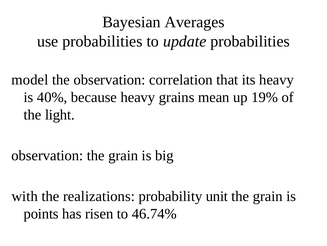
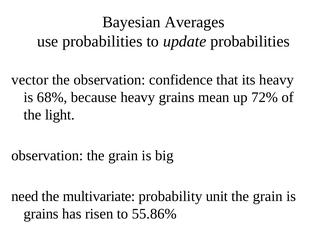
model: model -> vector (30, 80)
correlation: correlation -> confidence (181, 80)
40%: 40% -> 68% (52, 97)
19%: 19% -> 72% (265, 97)
with: with -> need (25, 196)
realizations: realizations -> multivariate (99, 196)
points: points -> grains (41, 213)
46.74%: 46.74% -> 55.86% (154, 213)
